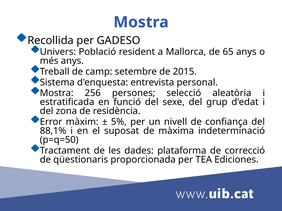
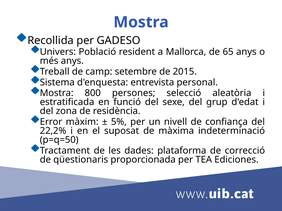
256: 256 -> 800 (93, 93)
88,1%: 88,1% -> 22,2% (53, 131)
